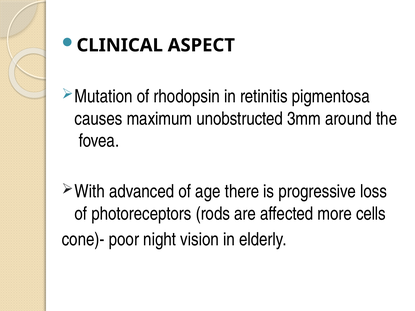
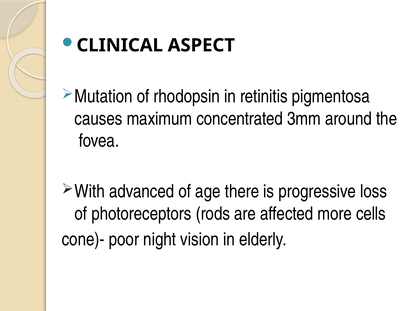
unobstructed: unobstructed -> concentrated (240, 119)
